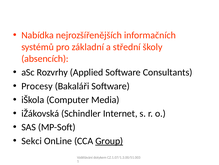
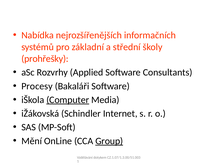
absencích: absencích -> prohřešky (45, 58)
Computer underline: none -> present (68, 99)
Sekci: Sekci -> Mění (32, 140)
